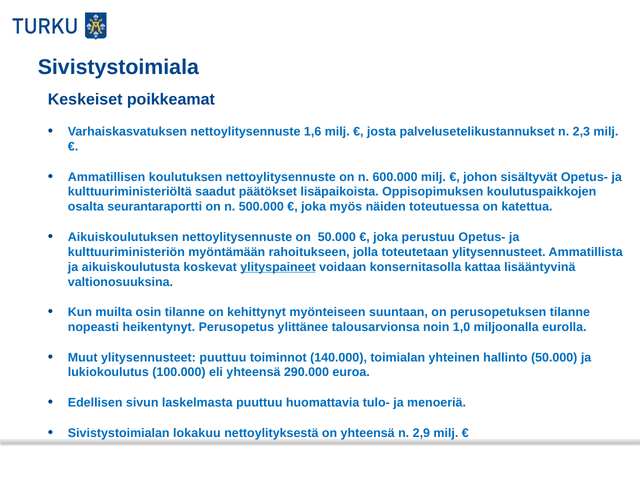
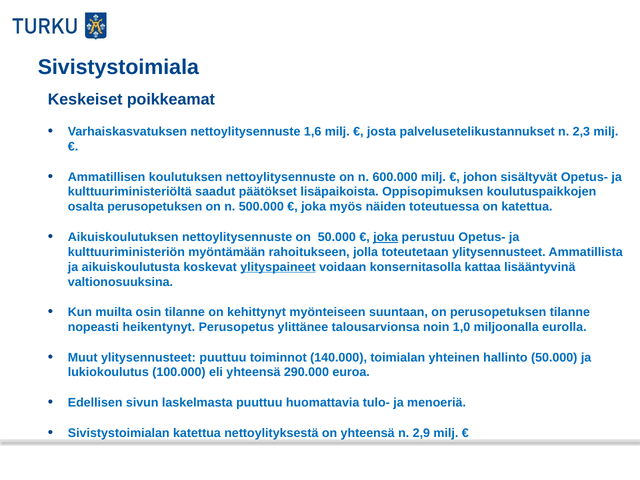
osalta seurantaraportti: seurantaraportti -> perusopetuksen (155, 207)
joka underline: none -> present (386, 237)
Sivistystoimialan lokakuu: lokakuu -> katettua (197, 433)
